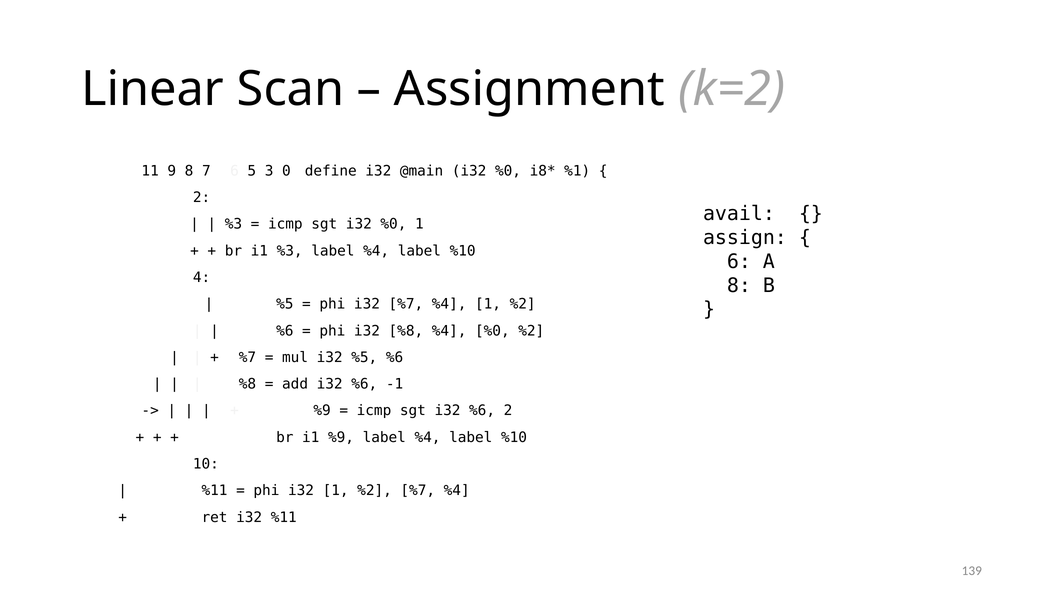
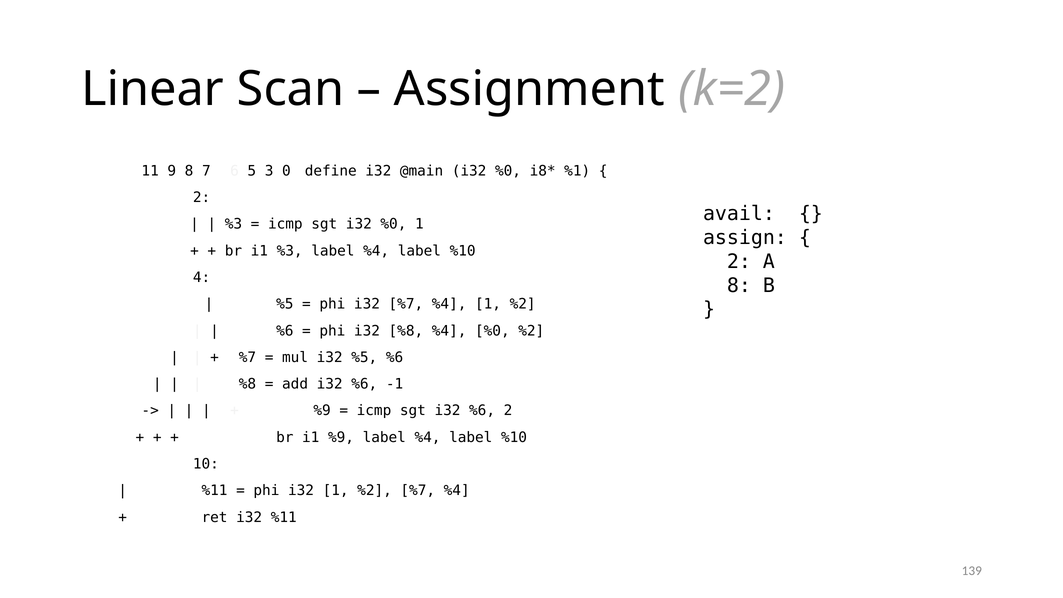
6: 6 -> 2 (739, 261)
